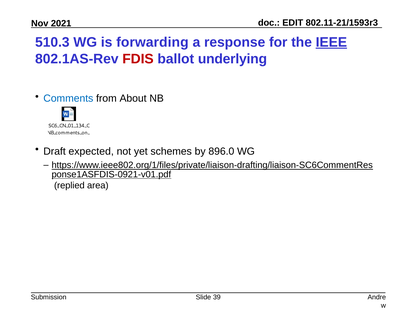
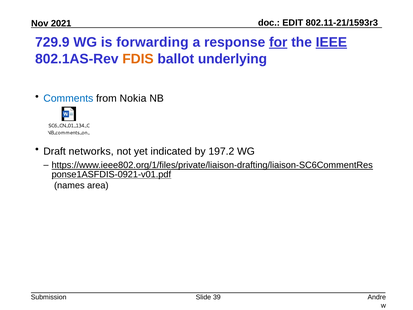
510.3: 510.3 -> 729.9 (52, 42)
for underline: none -> present (278, 42)
FDIS colour: red -> orange (138, 59)
About: About -> Nokia (133, 98)
expected: expected -> networks (91, 151)
schemes: schemes -> indicated (171, 151)
896.0: 896.0 -> 197.2 (221, 151)
replied: replied -> names (69, 185)
